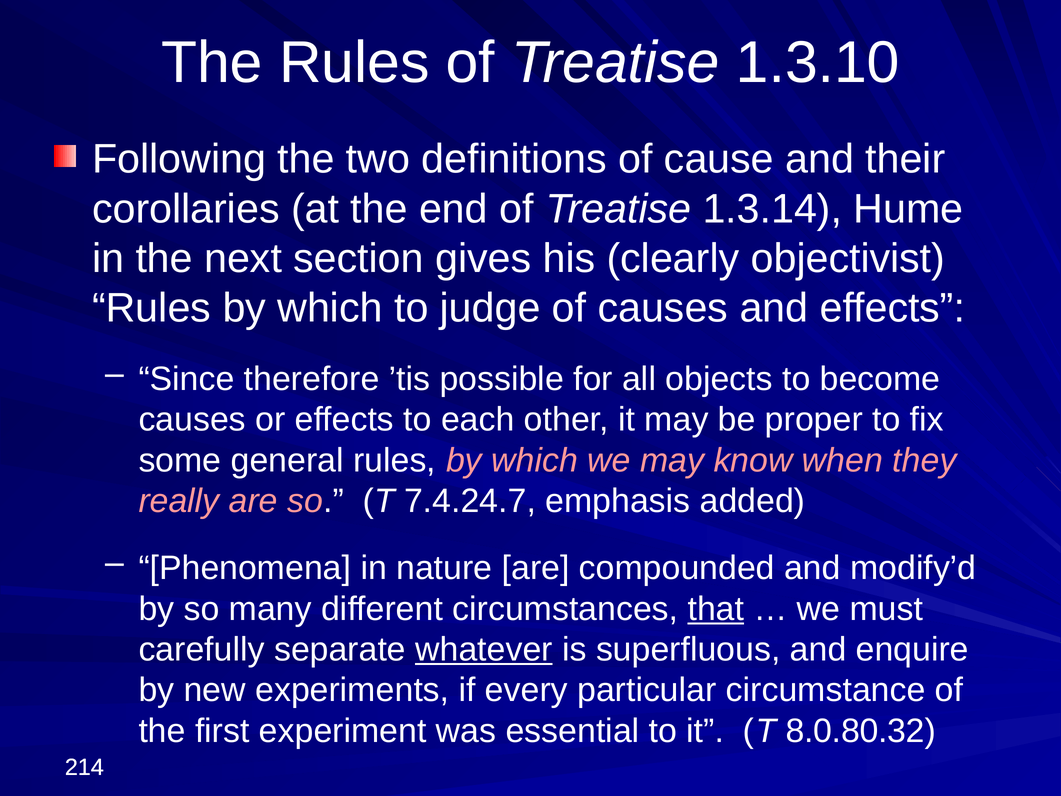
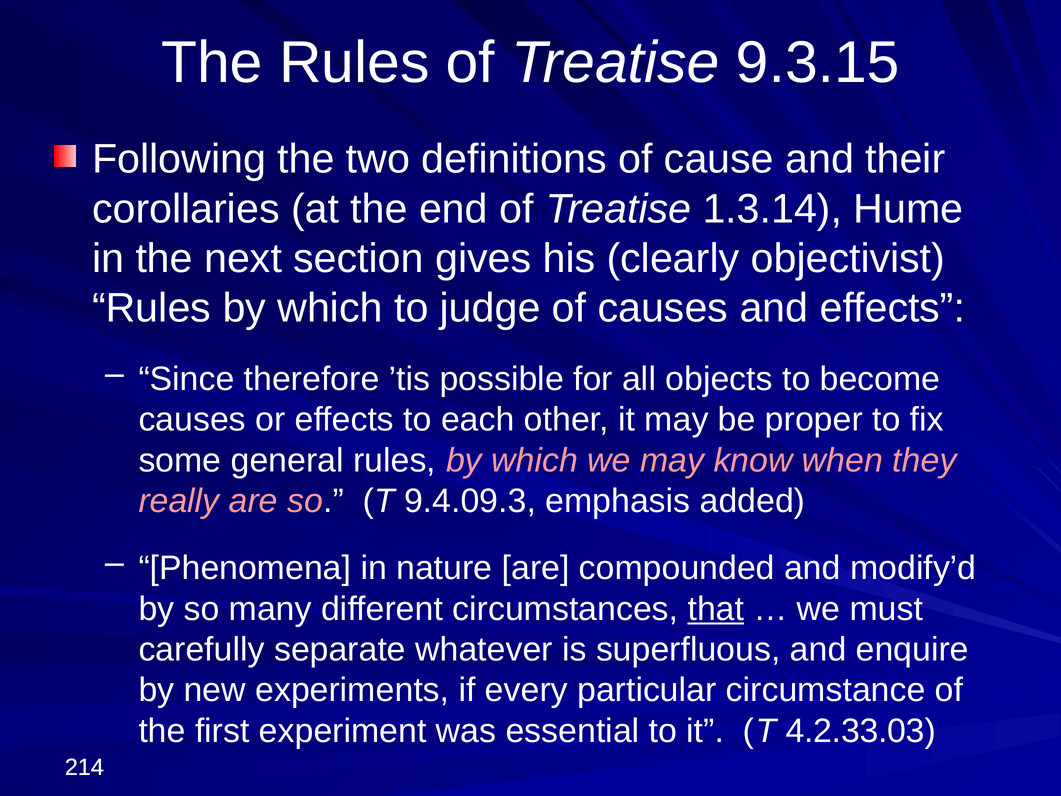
1.3.10: 1.3.10 -> 9.3.15 (818, 63)
7.4.24.7: 7.4.24.7 -> 9.4.09.3 (470, 501)
whatever underline: present -> none (484, 649)
8.0.80.32: 8.0.80.32 -> 4.2.33.03 (861, 731)
